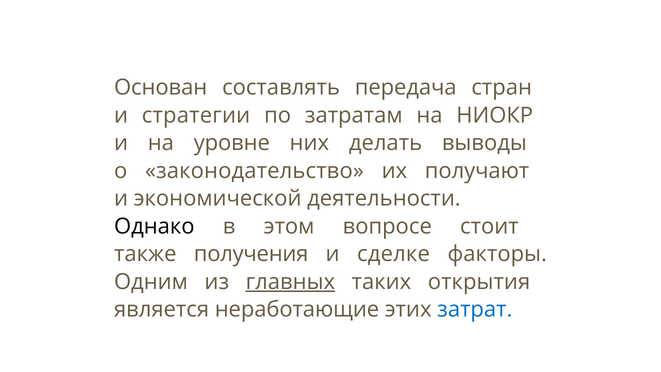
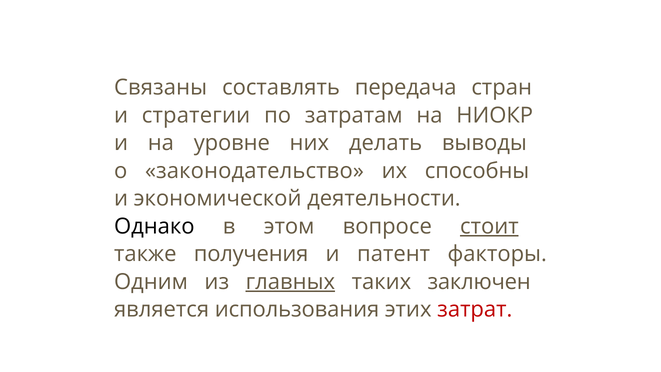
Основан: Основан -> Связаны (161, 88)
получают: получают -> способны (477, 171)
стоит underline: none -> present (489, 226)
сделке: сделке -> патент (394, 254)
открытия: открытия -> заключен (479, 282)
неработающие: неработающие -> использования (297, 309)
затрат colour: blue -> red (475, 309)
